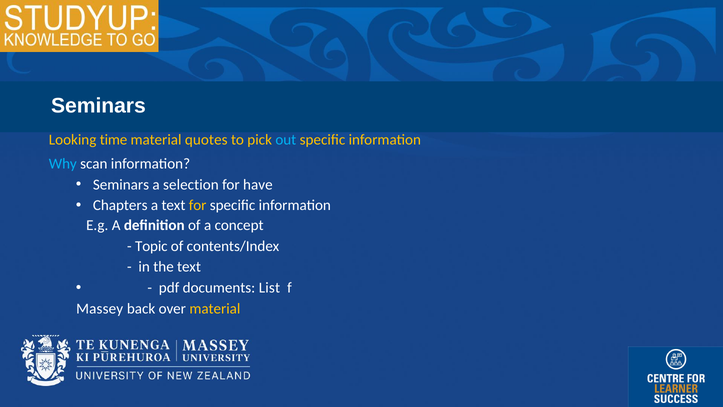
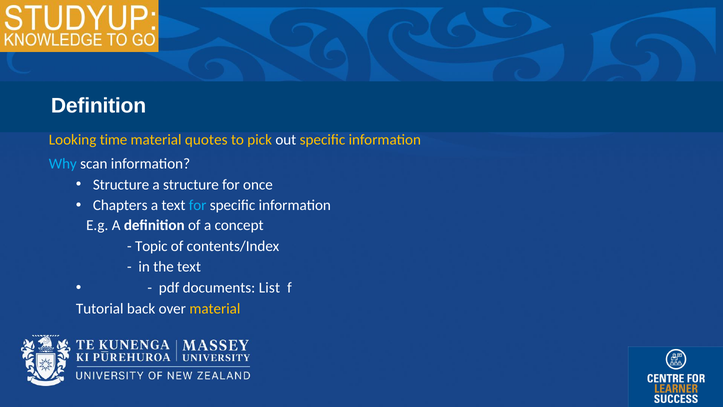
Seminars: Seminars -> Definition (99, 106)
out colour: light blue -> white (286, 140)
Seminars: Seminars -> Structure (121, 184)
a selection: selection -> structure (191, 184)
have: have -> once (258, 184)
for colour: yellow -> light blue (198, 205)
Massey: Massey -> Tutorial (100, 308)
